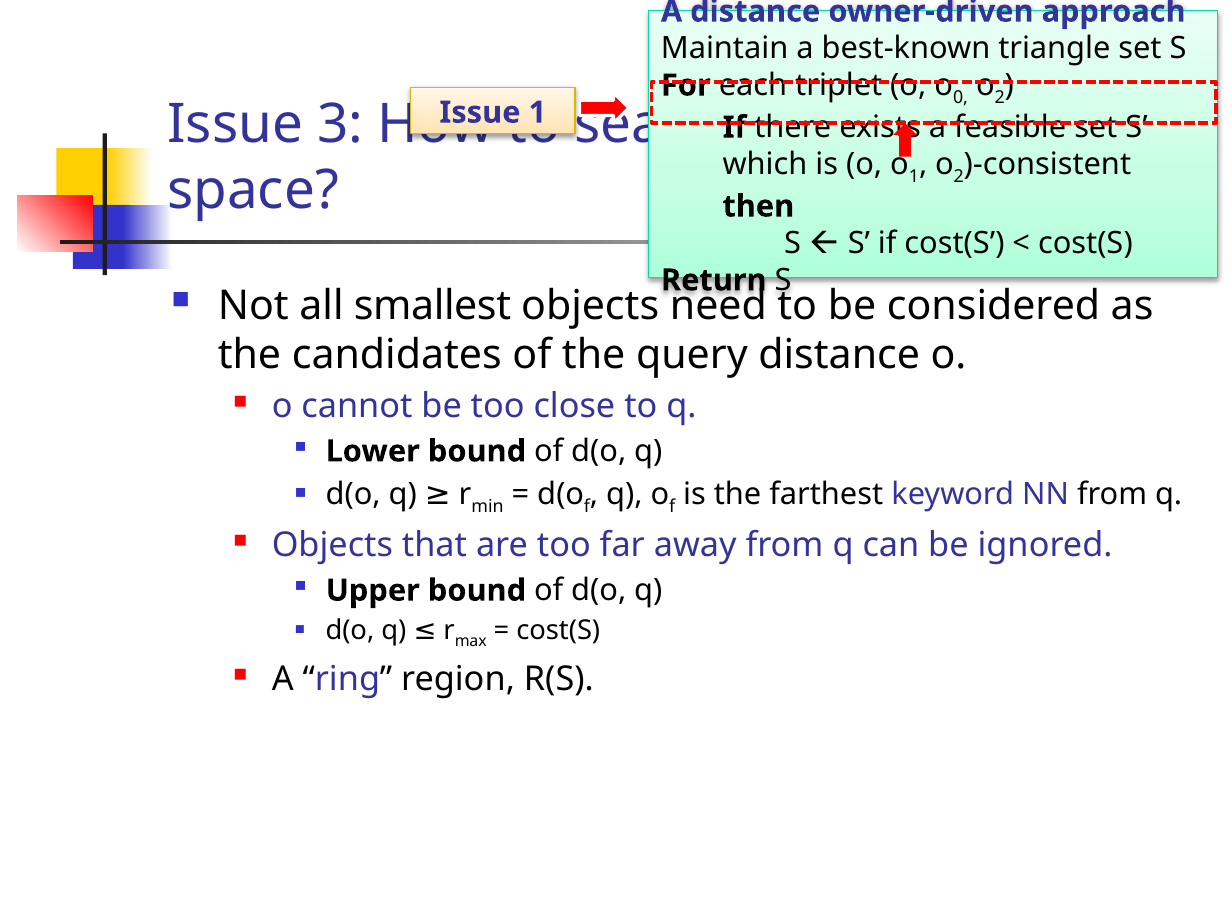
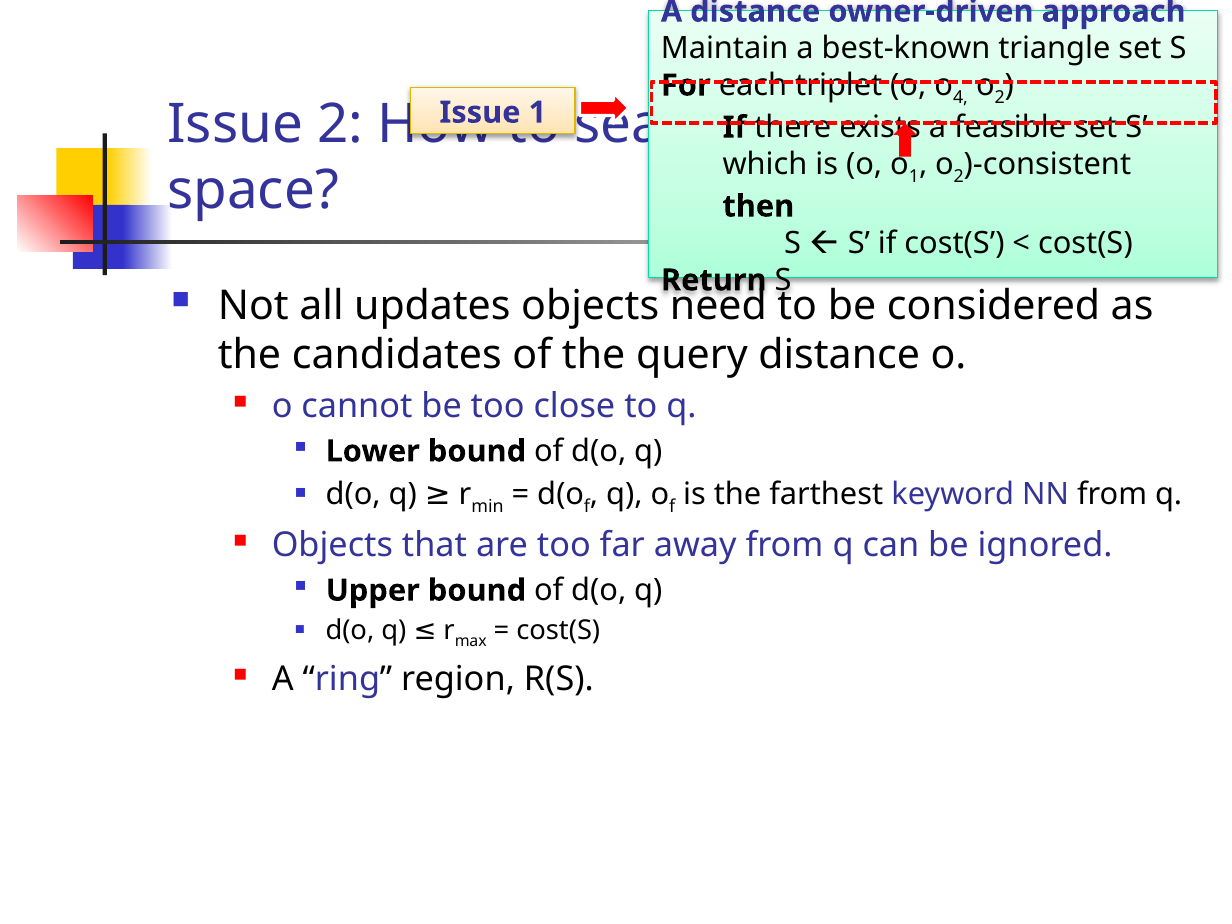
0: 0 -> 4 (961, 97)
Issue 3: 3 -> 2 (340, 125)
smallest: smallest -> updates (432, 306)
